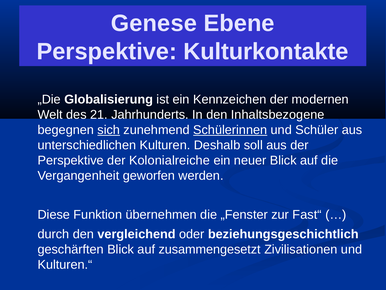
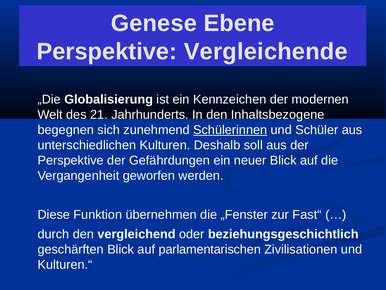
Kulturkontakte: Kulturkontakte -> Vergleichende (266, 51)
sich underline: present -> none (109, 130)
Kolonialreiche: Kolonialreiche -> Gefährdungen (170, 160)
zusammengesetzt: zusammengesetzt -> parlamentarischen (210, 249)
